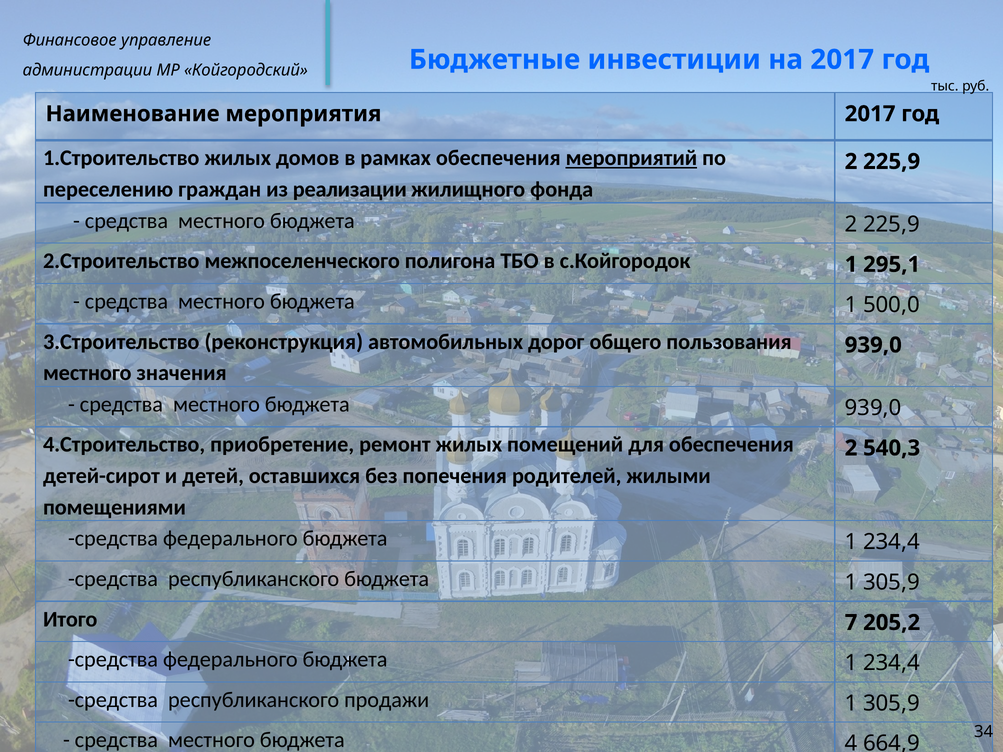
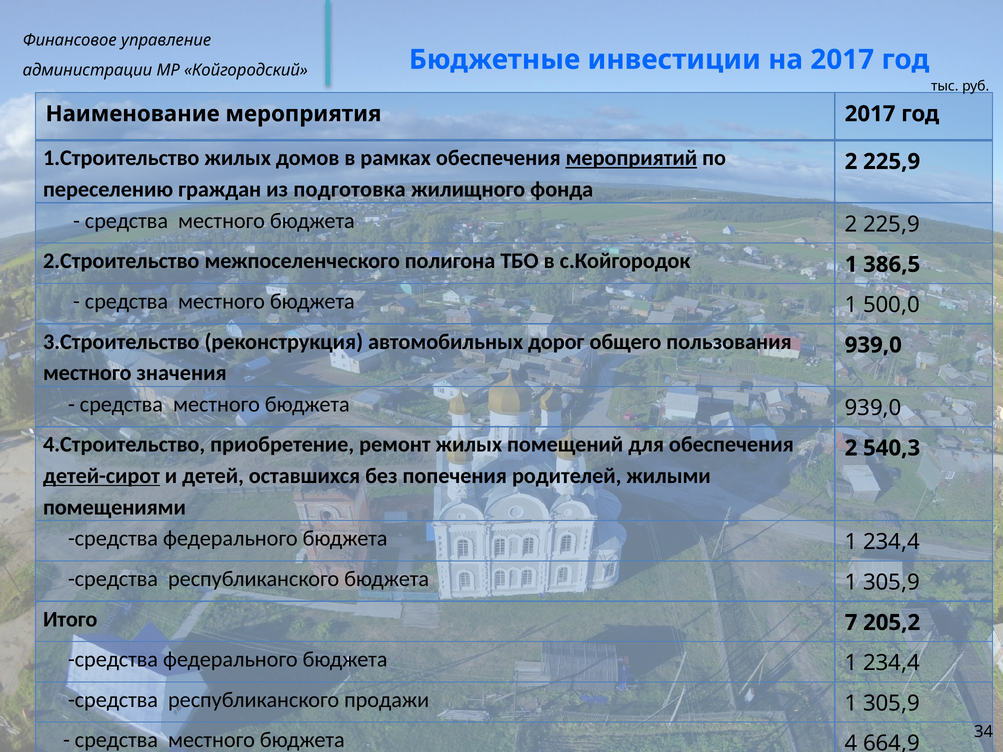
реализации: реализации -> подготовка (350, 189)
295,1: 295,1 -> 386,5 (892, 265)
детей-сирот underline: none -> present (101, 476)
